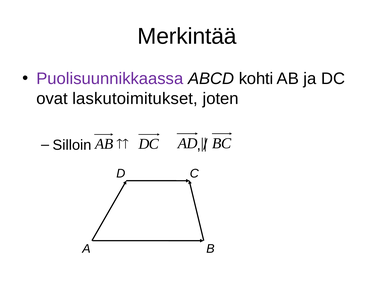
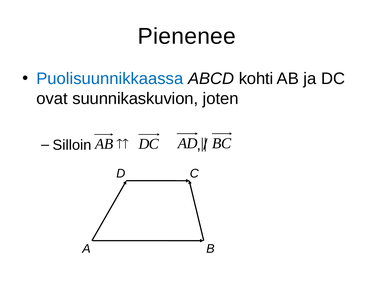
Merkintää: Merkintää -> Pienenee (187, 36)
Puolisuunnikkaassa colour: purple -> blue (110, 79)
laskutoimitukset: laskutoimitukset -> suunnikaskuvion (135, 98)
